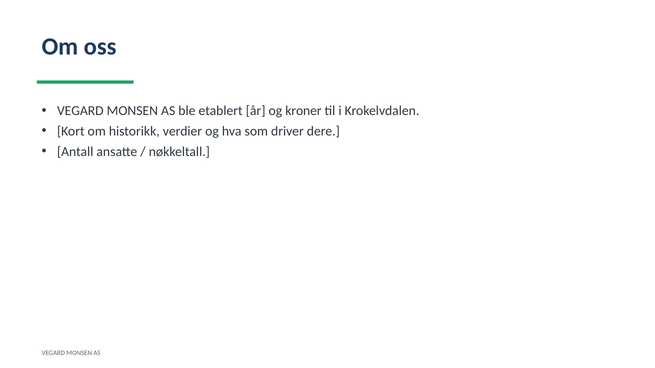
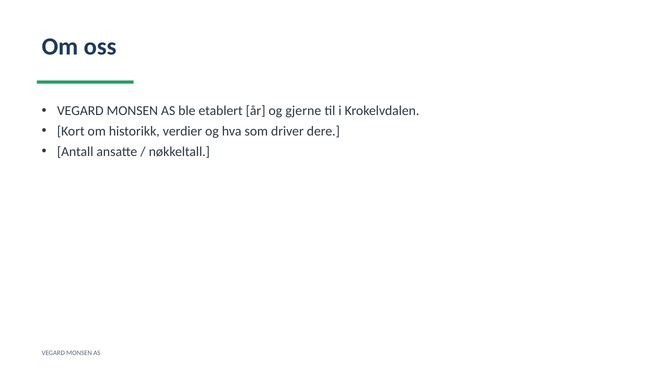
kroner: kroner -> gjerne (303, 111)
